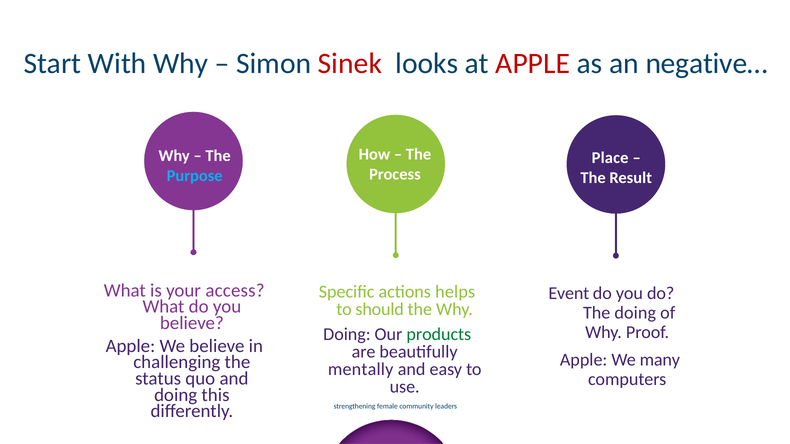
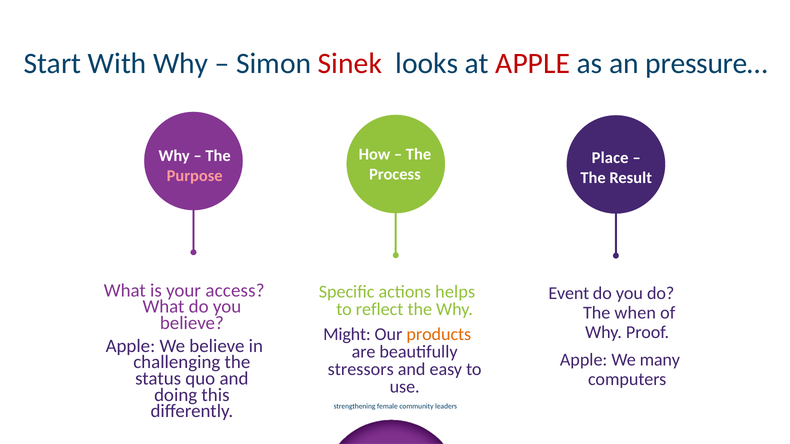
negative…: negative… -> pressure… (707, 64)
Purpose colour: light blue -> pink (195, 176)
should: should -> reflect (380, 309)
The doing: doing -> when (635, 313)
Doing: Doing -> Might (347, 334)
products colour: green -> orange (439, 334)
mentally: mentally -> stressors (361, 370)
